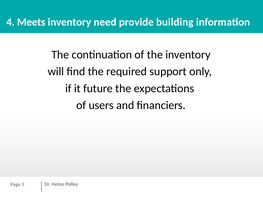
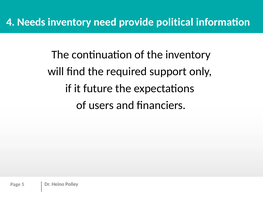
Meets: Meets -> Needs (31, 22)
building: building -> political (175, 22)
